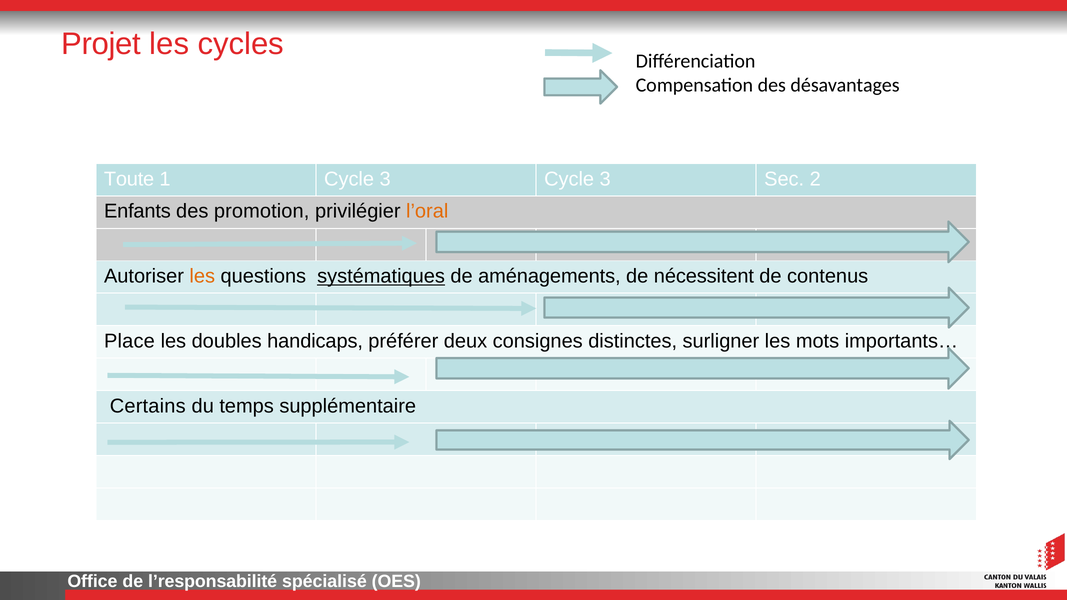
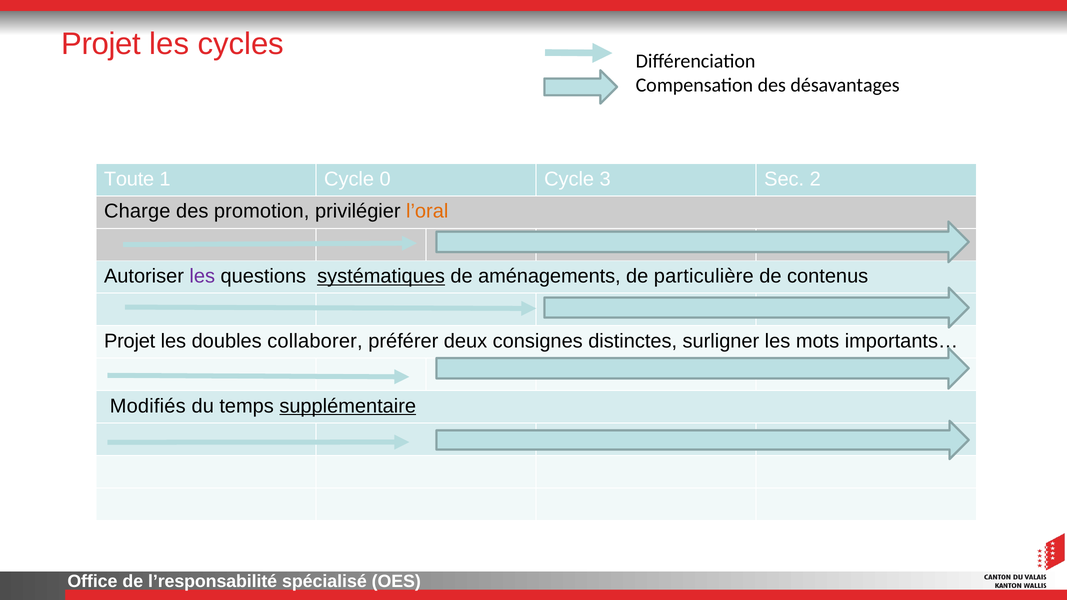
1 Cycle 3: 3 -> 0 (385, 179)
Enfants: Enfants -> Charge (137, 211)
les colour: orange -> purple (202, 276)
nécessitent: nécessitent -> particulière (704, 276)
Place: Place -> Projet (130, 341)
handicaps: handicaps -> collaborer (315, 341)
Certains: Certains -> Modifiés (148, 406)
supplémentaire underline: none -> present (348, 406)
